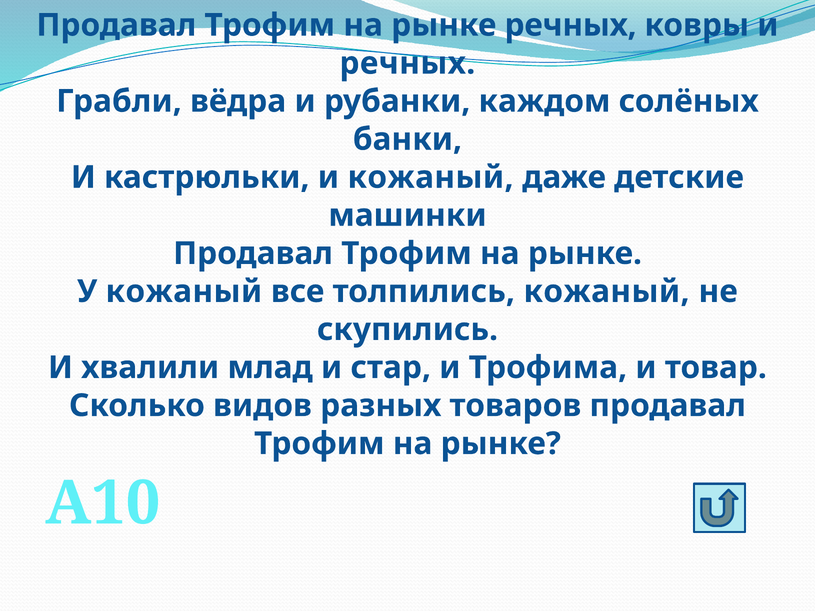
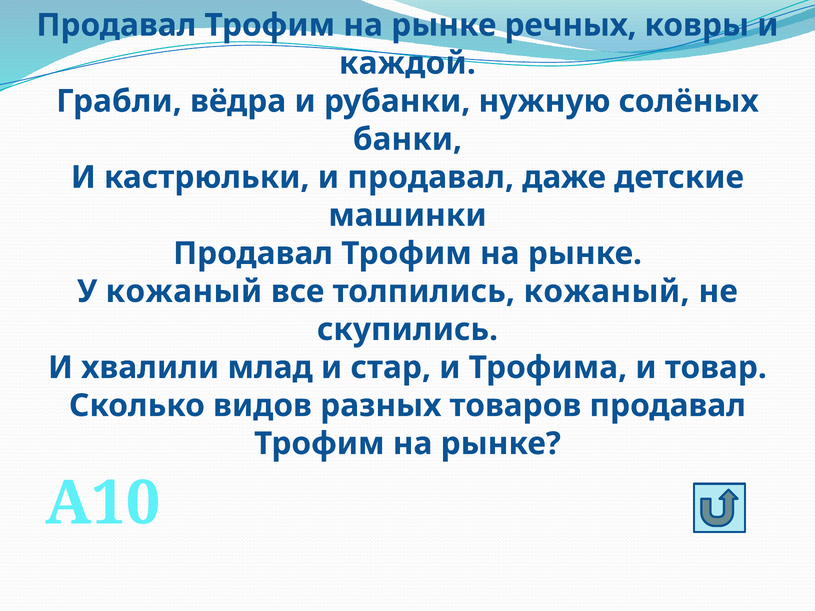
речных: речных -> каждой (407, 63)
каждом: каждом -> нужную (544, 101)
и кожаный: кожаный -> продавал (431, 177)
